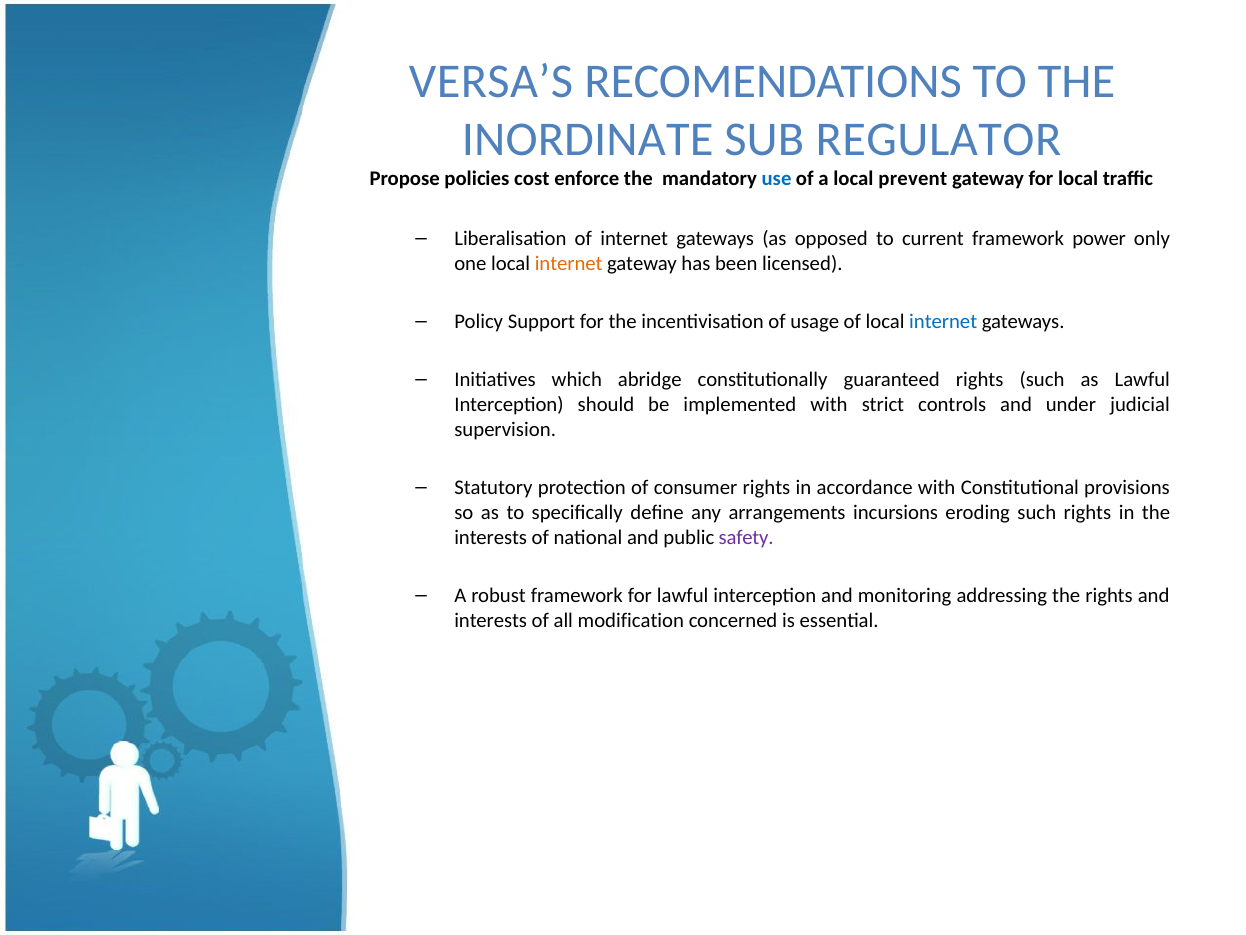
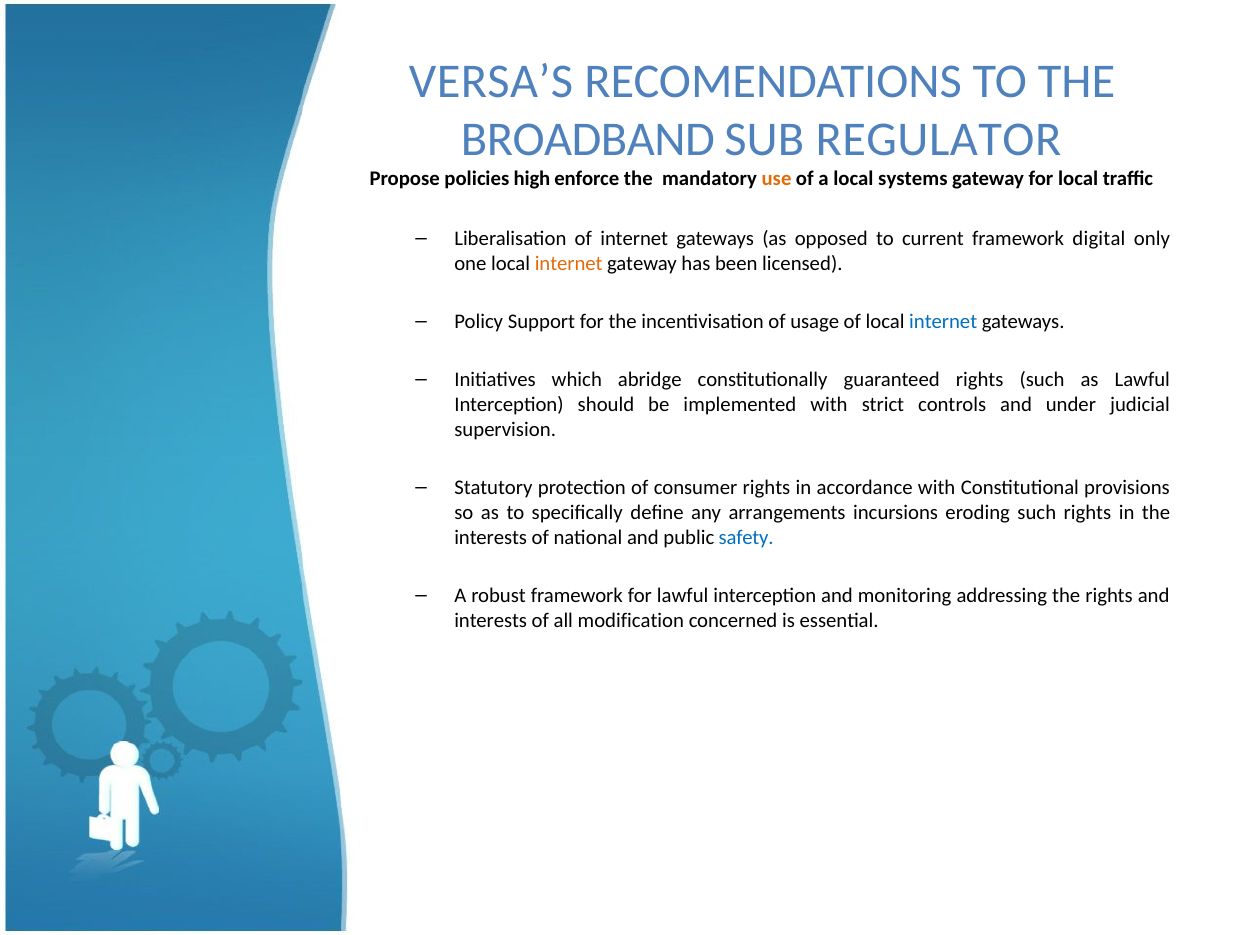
INORDINATE: INORDINATE -> BROADBAND (588, 139)
cost: cost -> high (532, 179)
use colour: blue -> orange (777, 179)
prevent: prevent -> systems (913, 179)
power: power -> digital (1099, 238)
safety colour: purple -> blue (746, 537)
